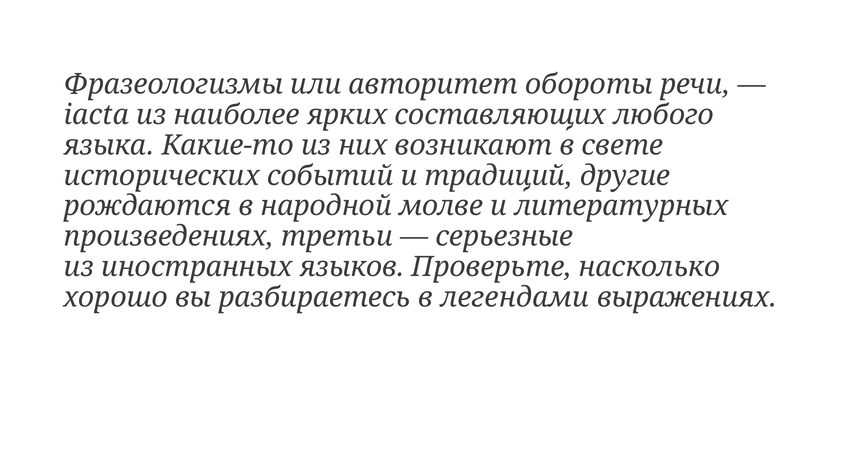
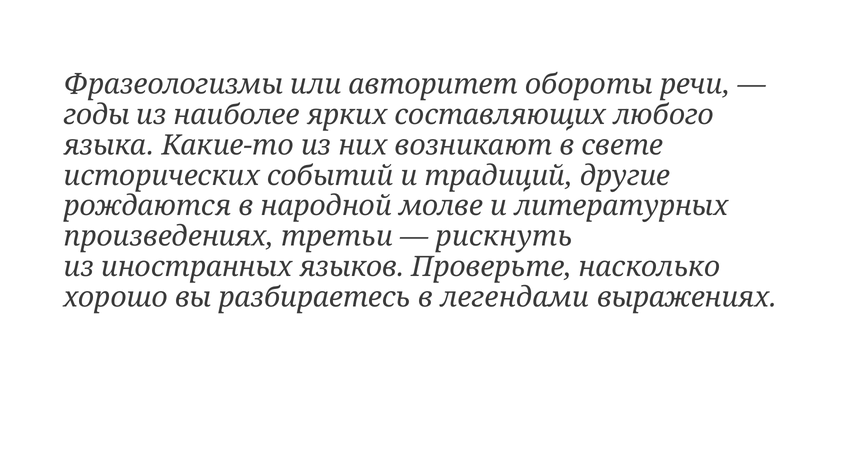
iacta: iacta -> годы (97, 115)
серьезные: серьезные -> рискнуть (504, 236)
